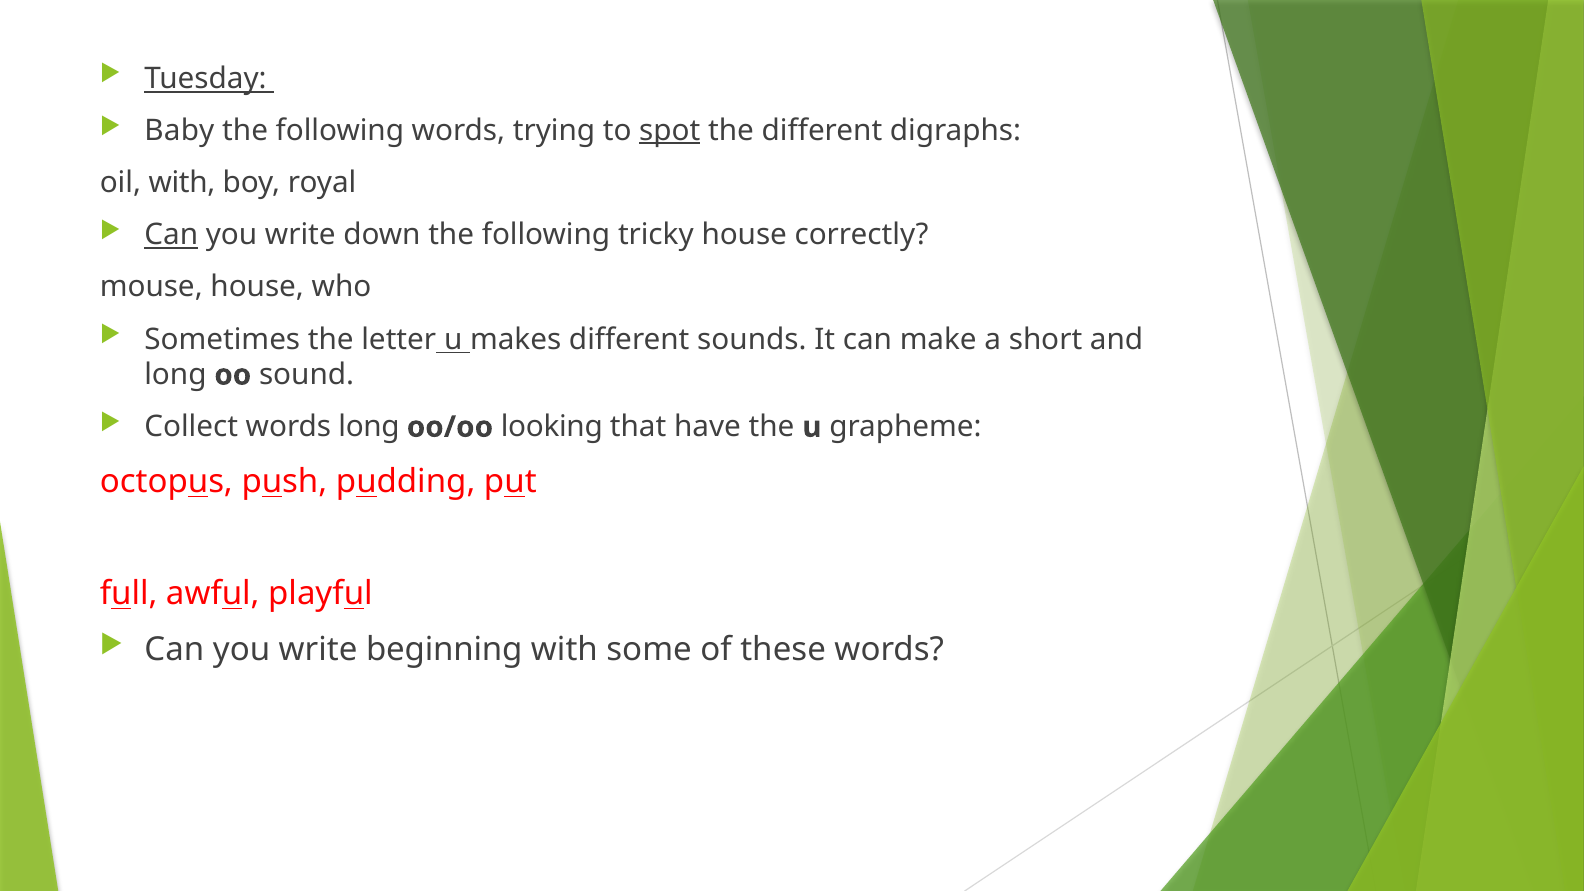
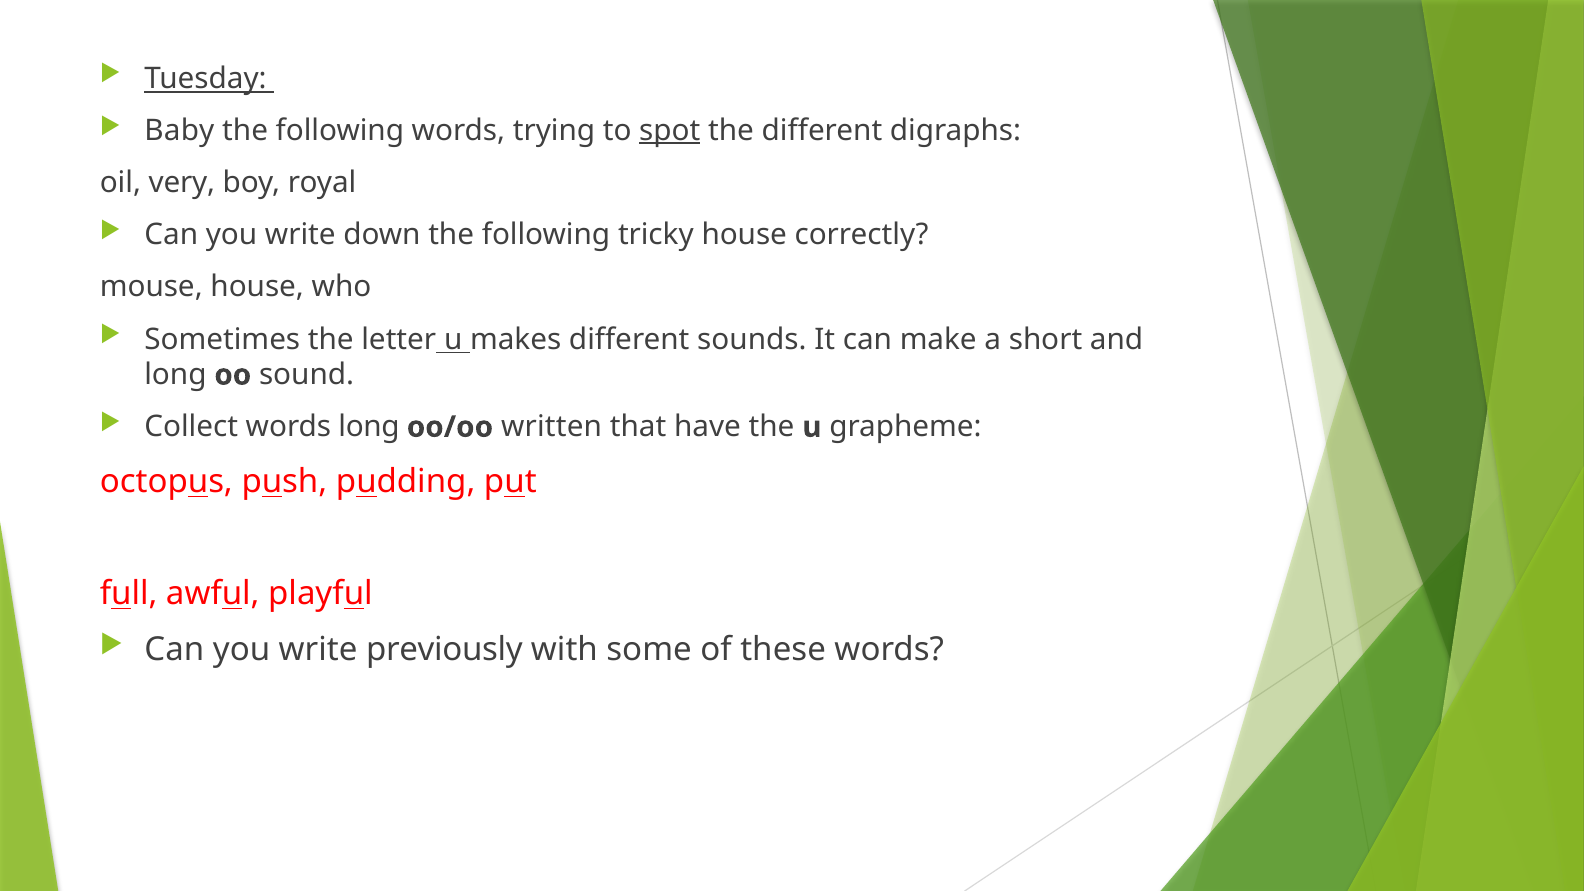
oil with: with -> very (182, 183)
Can underline: present -> none (171, 235)
looking: looking -> written (552, 427)
beginning: beginning -> previously (444, 650)
